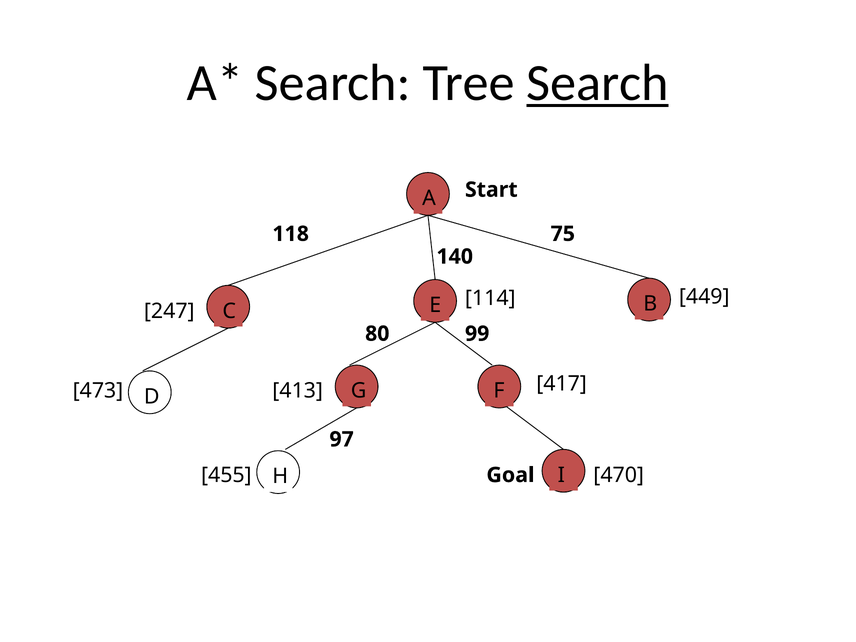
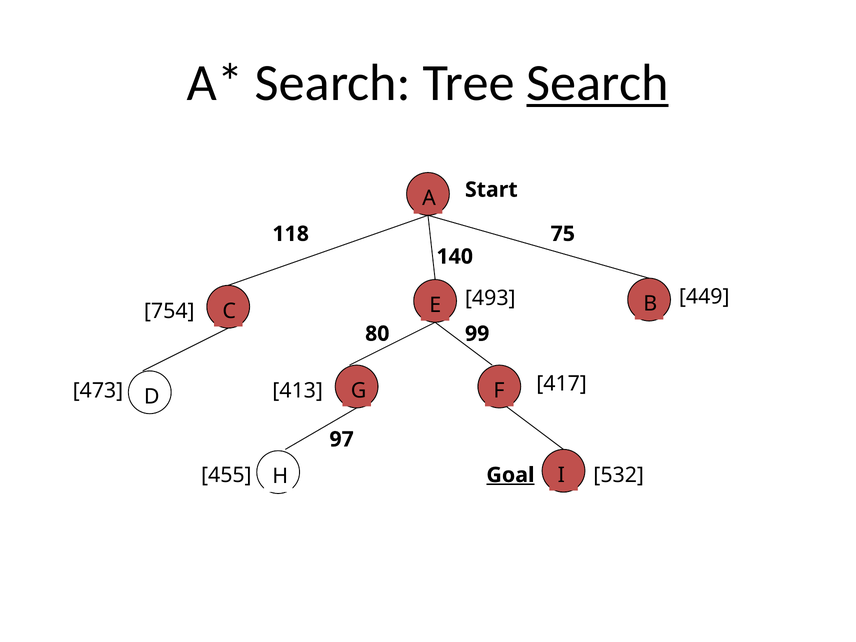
114: 114 -> 493 (490, 298)
247: 247 -> 754 (169, 311)
Goal underline: none -> present (510, 475)
470: 470 -> 532 (619, 475)
